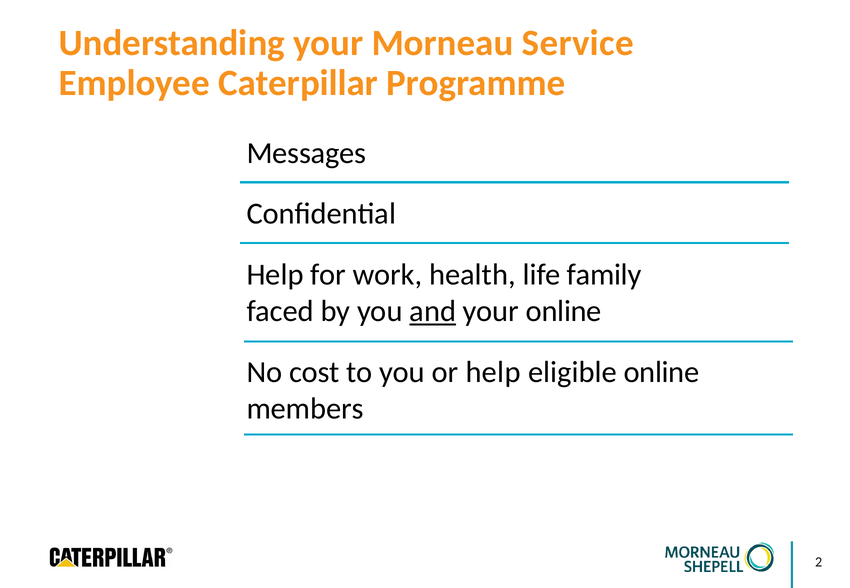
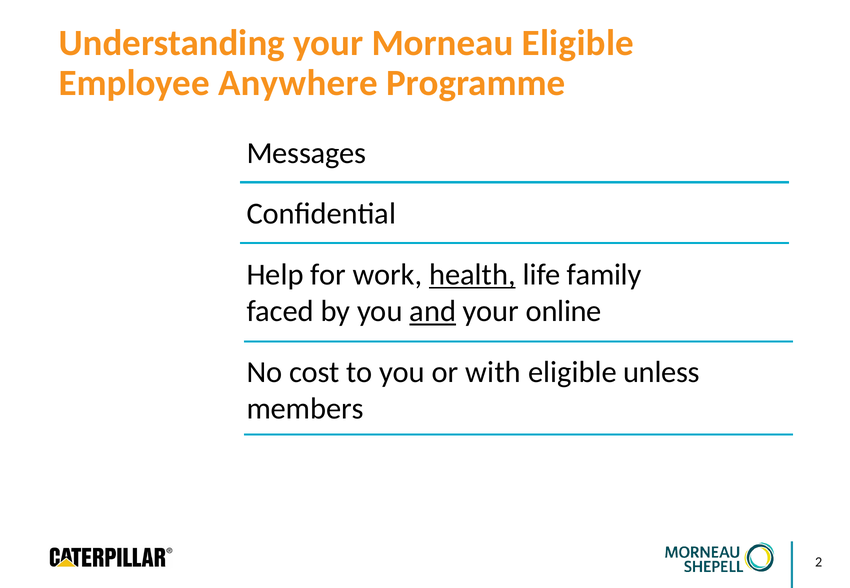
Morneau Service: Service -> Eligible (578, 43)
Caterpillar: Caterpillar -> Anywhere (298, 83)
health underline: none -> present (472, 275)
or help: help -> with (493, 372)
eligible online: online -> unless (661, 372)
